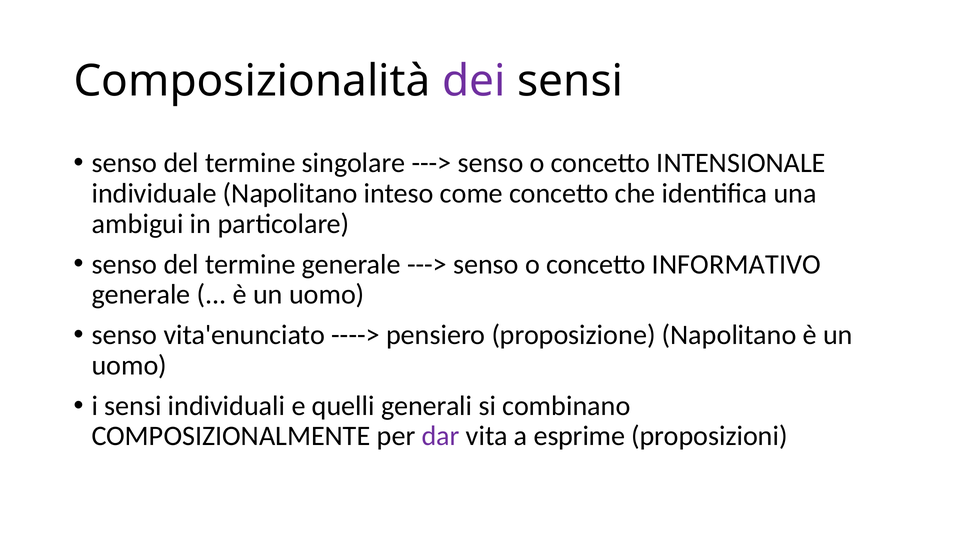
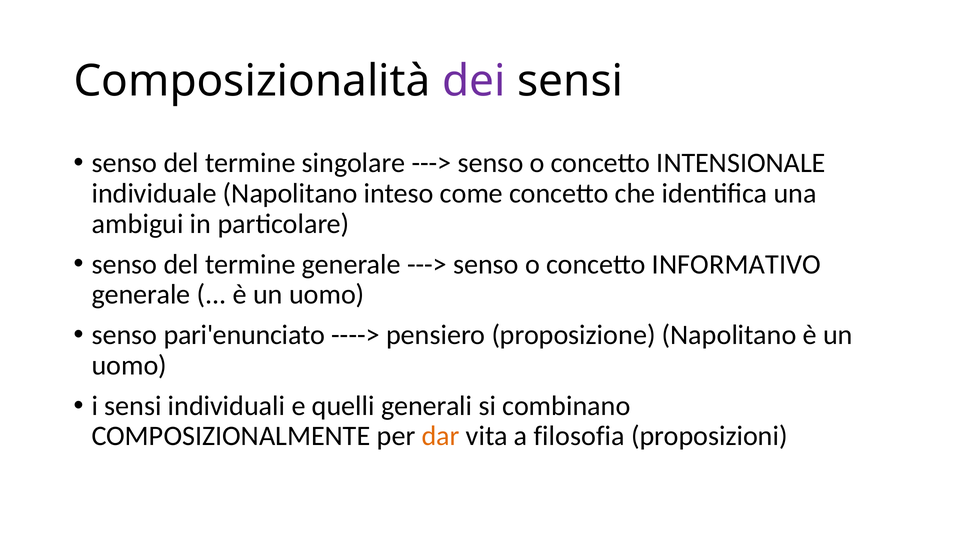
vita'enunciato: vita'enunciato -> pari'enunciato (244, 335)
dar colour: purple -> orange (441, 436)
esprime: esprime -> filosofia (579, 436)
